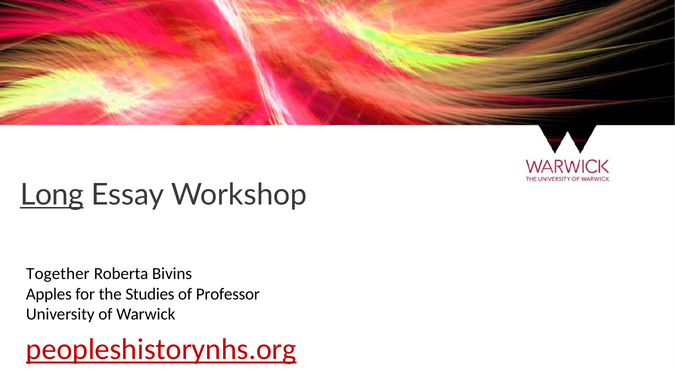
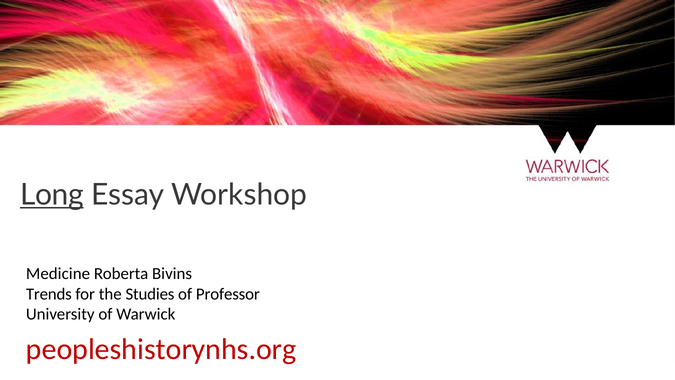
Together: Together -> Medicine (58, 274)
Apples: Apples -> Trends (49, 294)
peopleshistorynhs.org underline: present -> none (161, 349)
